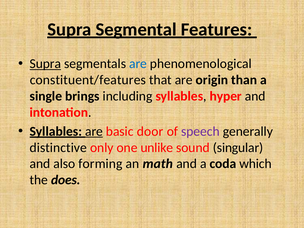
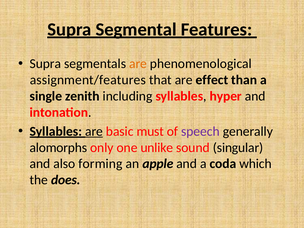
Supra underline: present -> none (45, 64)
are colour: blue -> orange (138, 64)
constituent/features: constituent/features -> assignment/features (88, 80)
origin: origin -> effect (212, 80)
brings: brings -> zenith (82, 96)
door: door -> must (150, 131)
distinctive: distinctive -> alomorphs (58, 148)
math: math -> apple (158, 164)
